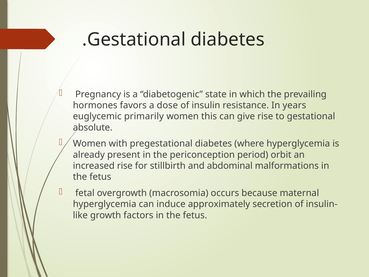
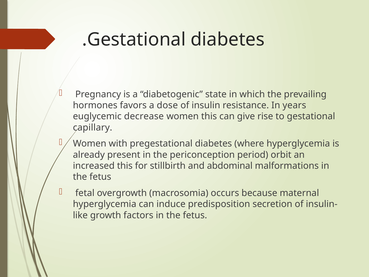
primarily: primarily -> decrease (144, 116)
absolute: absolute -> capillary (93, 127)
increased rise: rise -> this (125, 166)
approximately: approximately -> predisposition (219, 204)
